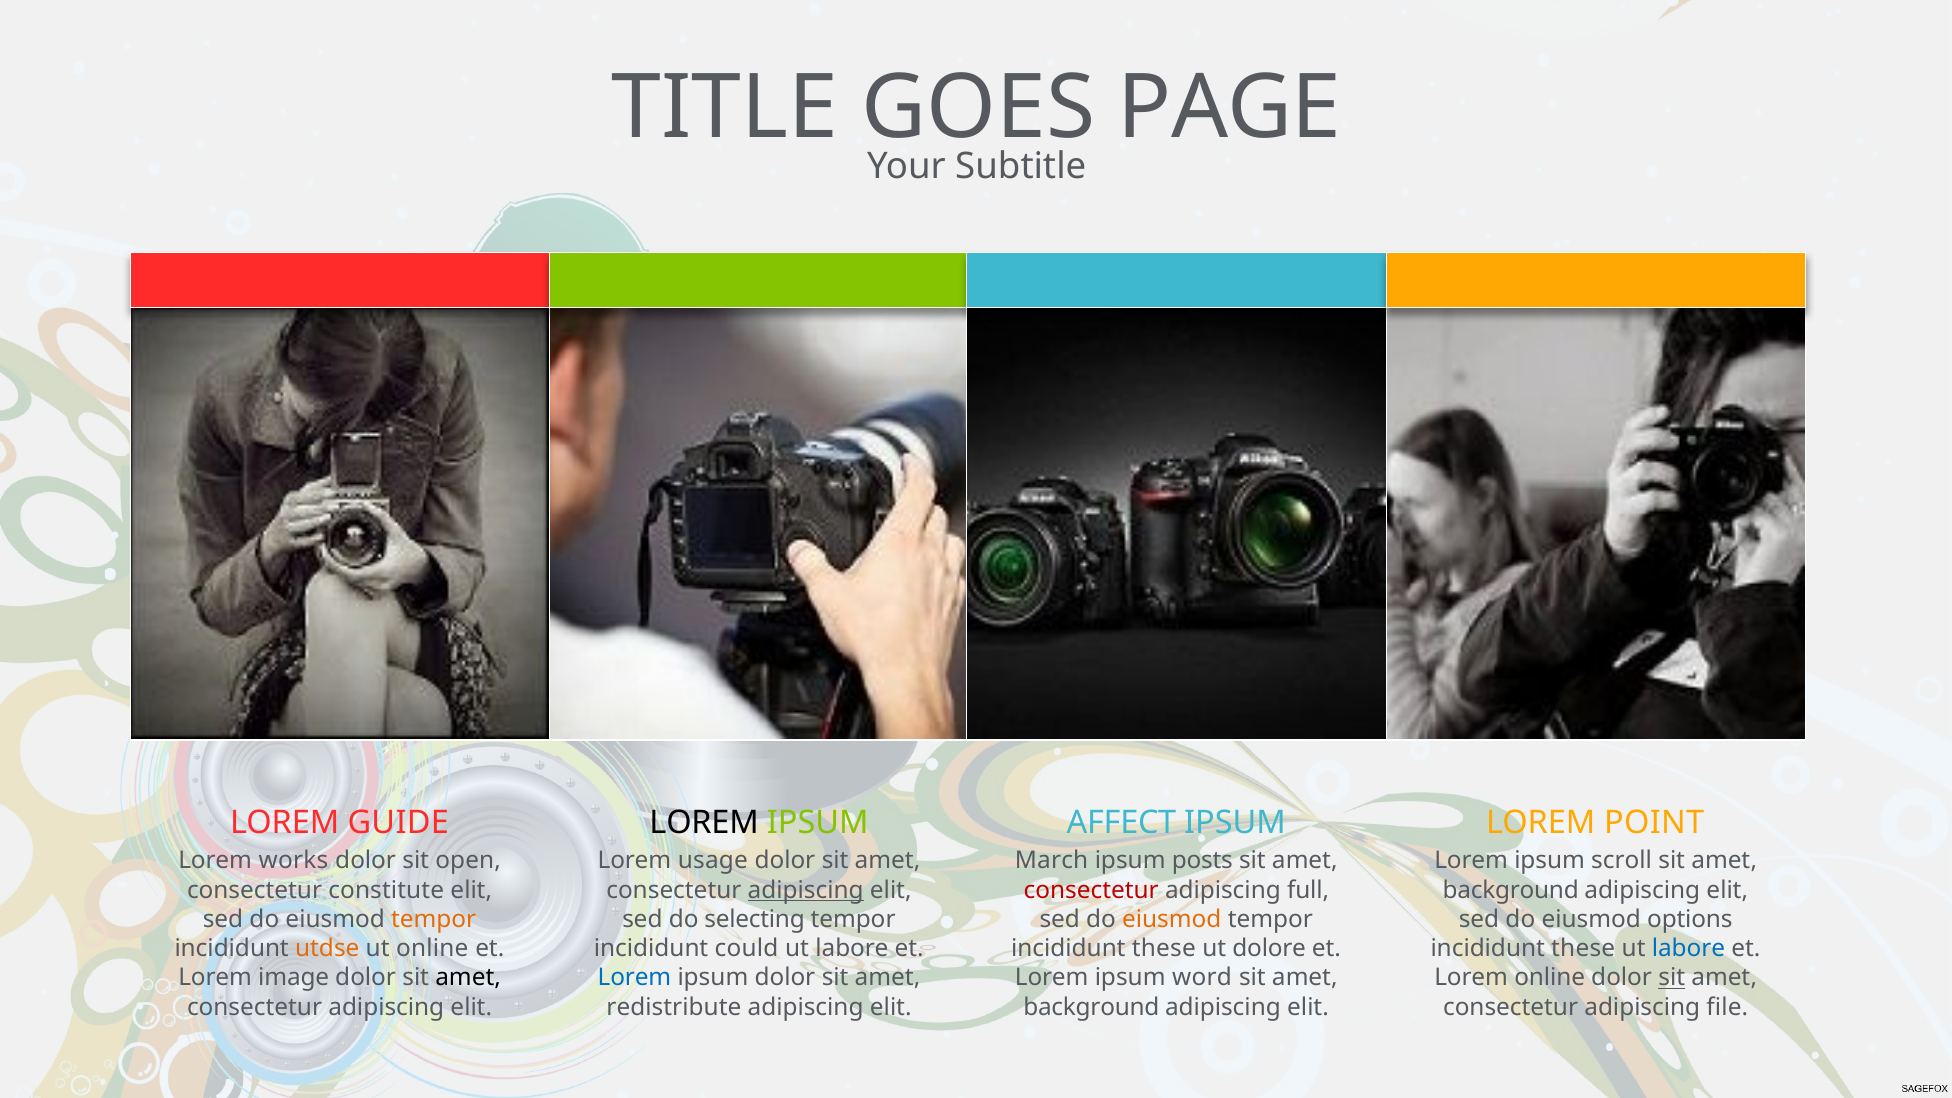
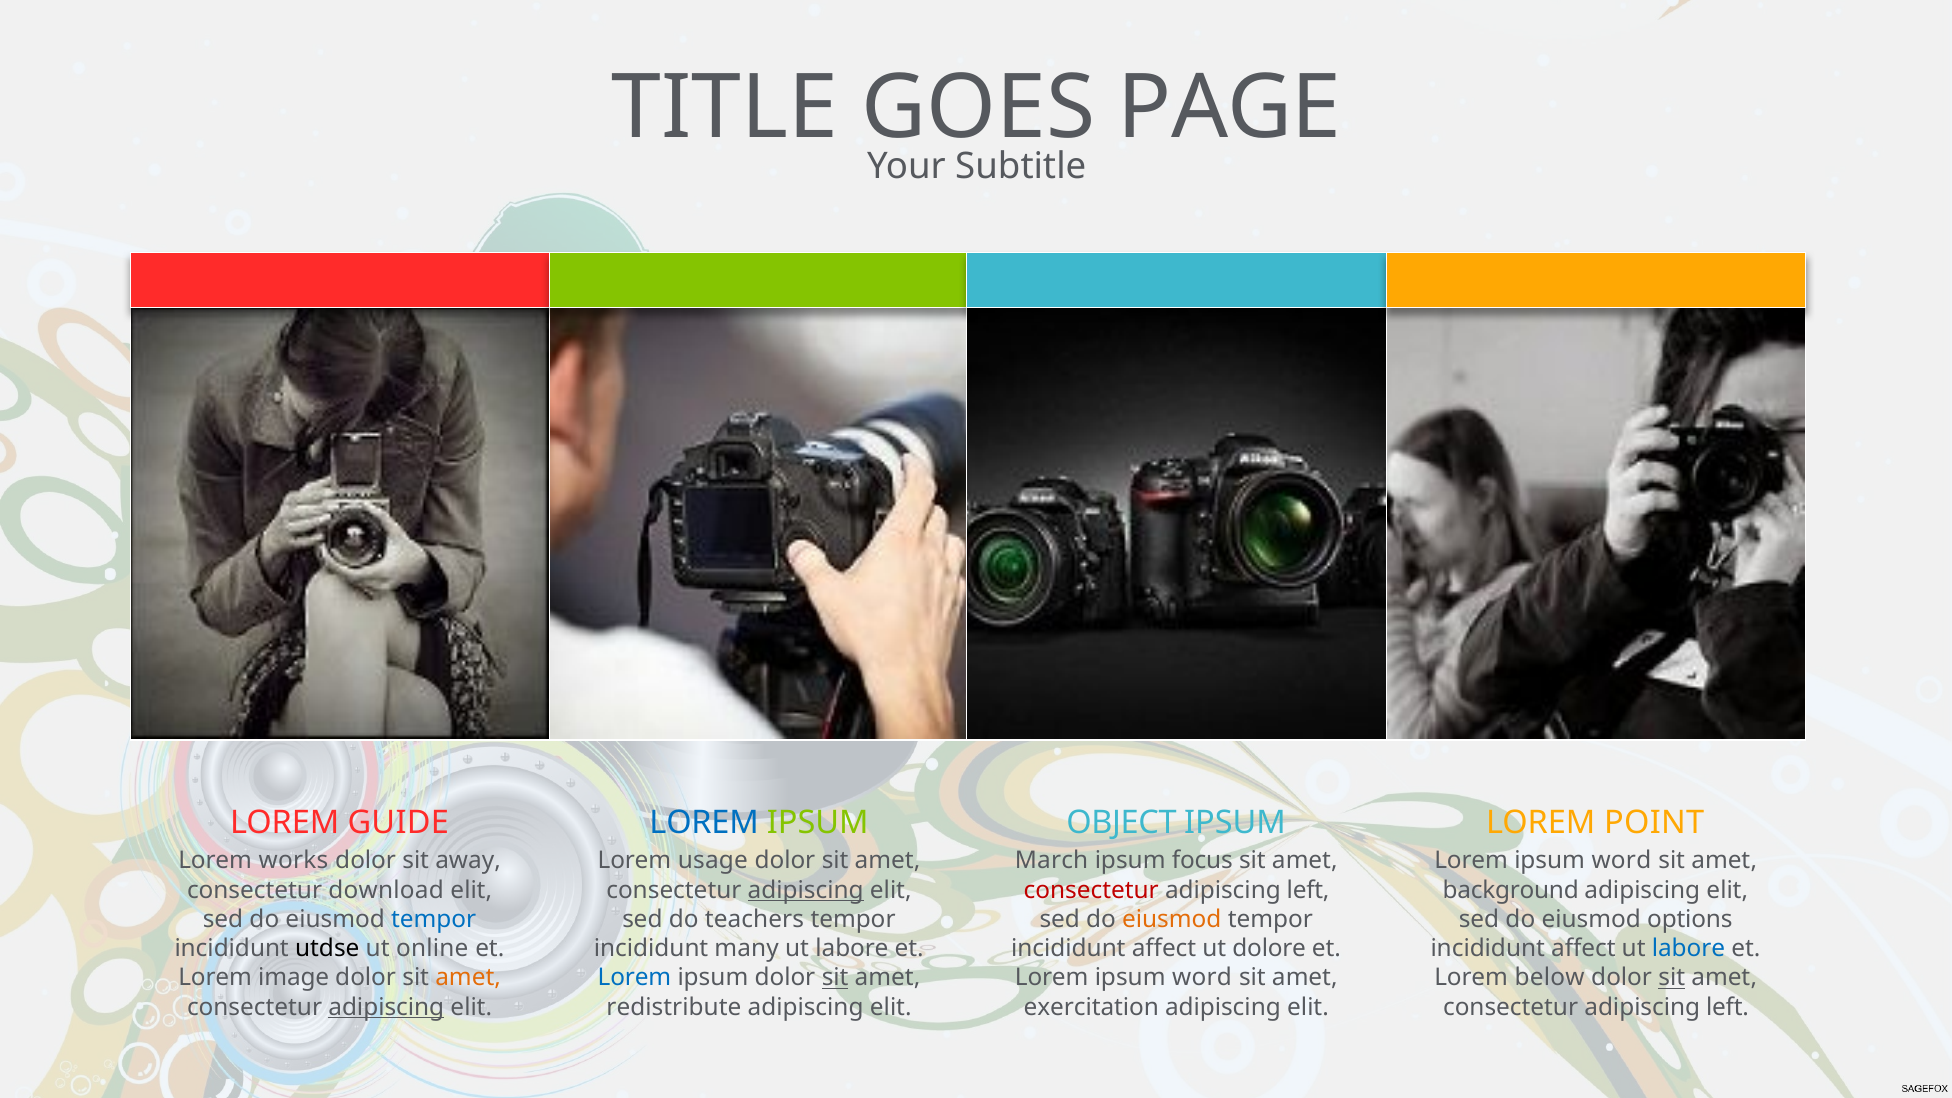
LOREM colour: black -> blue (704, 822)
AFFECT: AFFECT -> OBJECT (1122, 822)
open: open -> away (468, 861)
posts: posts -> focus (1202, 861)
scroll: scroll -> word (1621, 861)
constitute: constitute -> download (386, 890)
full: full -> left (1308, 890)
tempor colour: orange -> blue (434, 919)
selecting: selecting -> teachers (754, 919)
utdse colour: orange -> black (327, 949)
could: could -> many (747, 949)
these: these -> affect (1164, 949)
these: these -> affect (1583, 949)
amet colour: black -> orange (468, 978)
sit underline: none -> present (835, 978)
Lorem online: online -> below (1550, 978)
adipiscing underline: none -> present (386, 1007)
background: background -> exercitation (1091, 1007)
file: file -> left (1727, 1007)
